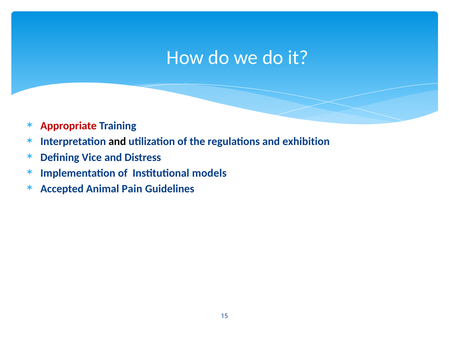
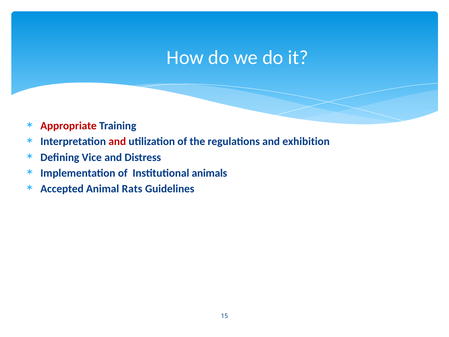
and colour: black -> red (117, 141)
models: models -> animals (209, 173)
Pain: Pain -> Rats (132, 189)
